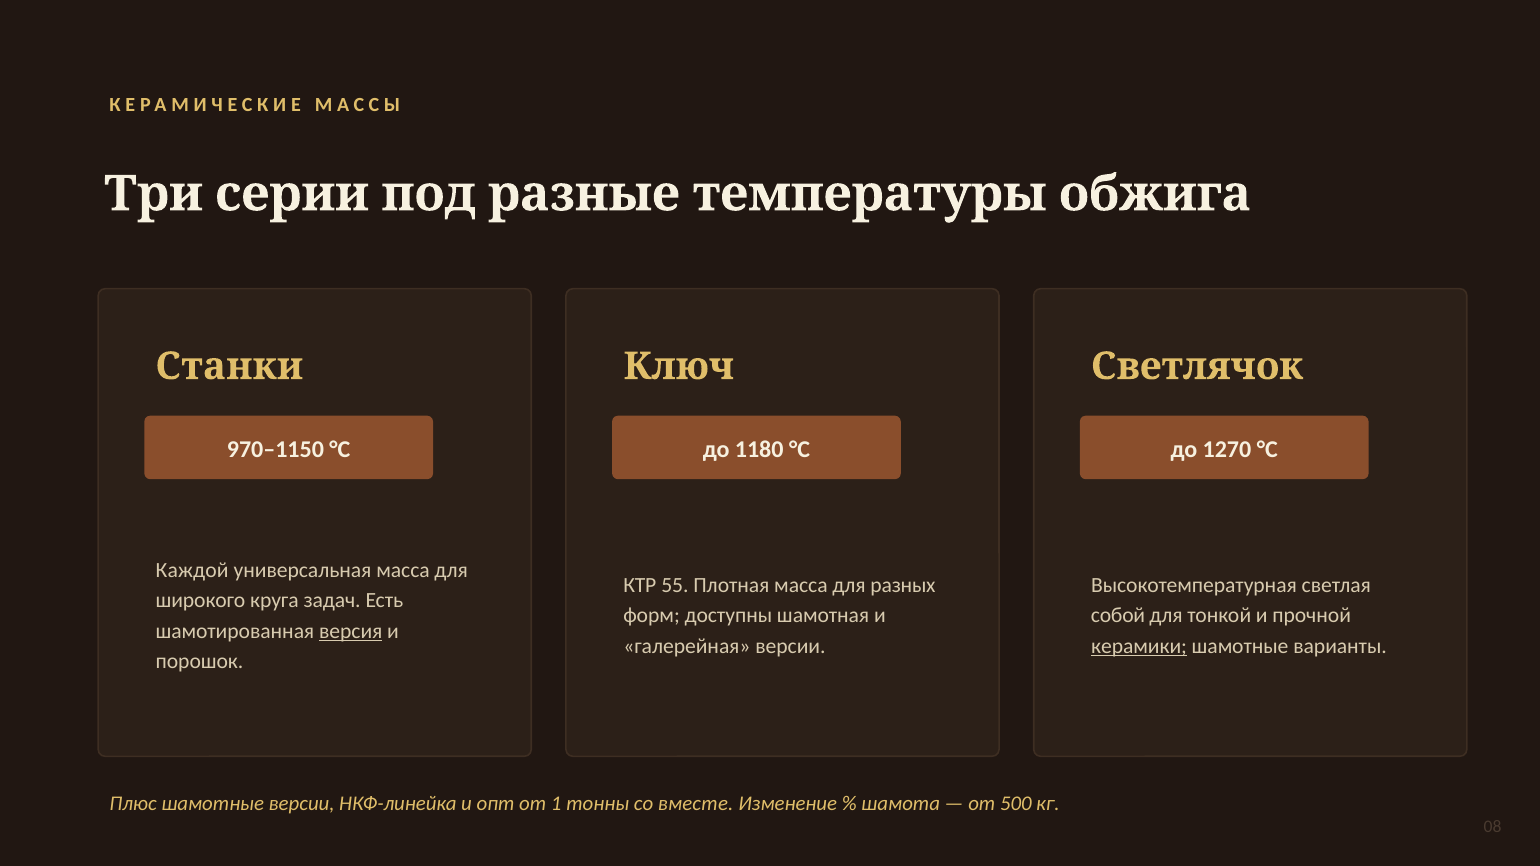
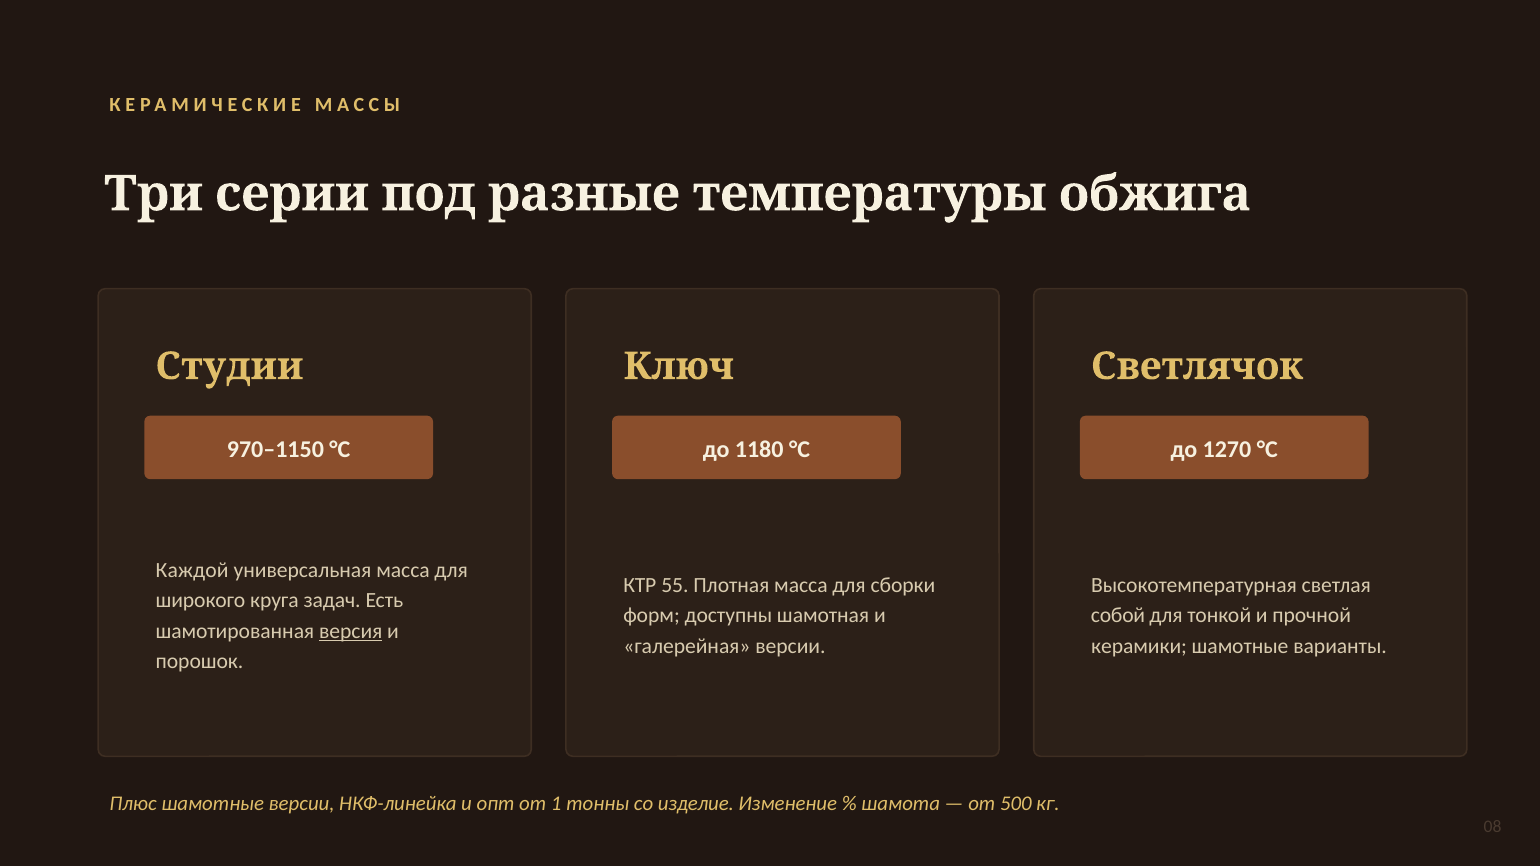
Станки: Станки -> Студии (229, 366)
разных: разных -> сборки (903, 585)
керамики underline: present -> none (1139, 646)
вместе: вместе -> изделие (696, 804)
